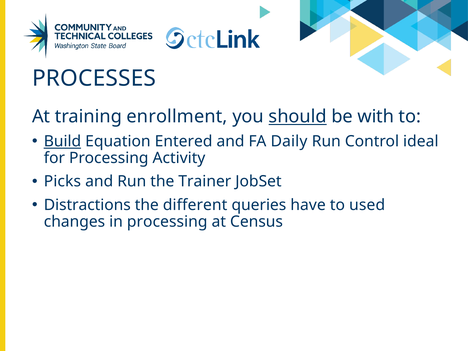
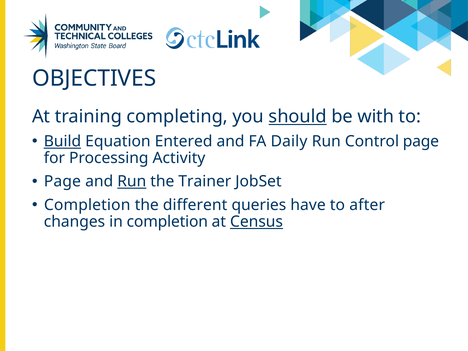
PROCESSES: PROCESSES -> OBJECTIVES (94, 78)
enrollment: enrollment -> completing (177, 117)
Control ideal: ideal -> page (421, 141)
Picks: Picks -> Page (62, 182)
Run underline: none -> present (132, 182)
Distractions: Distractions -> Completion (87, 205)
used: used -> after (367, 205)
in processing: processing -> completion (167, 222)
Census underline: none -> present (256, 222)
